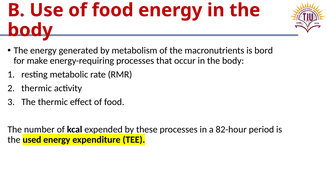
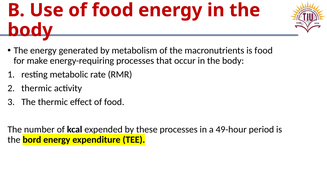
is bord: bord -> food (264, 50)
82-hour: 82-hour -> 49-hour (231, 129)
used: used -> bord (32, 140)
